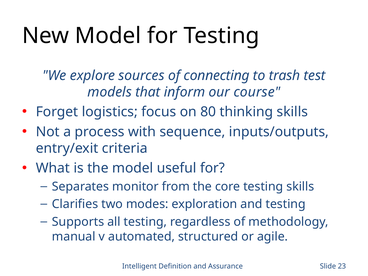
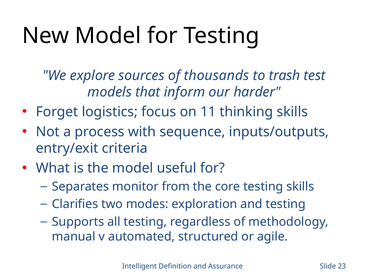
connecting: connecting -> thousands (217, 75)
course: course -> harder (257, 92)
80: 80 -> 11 (208, 112)
